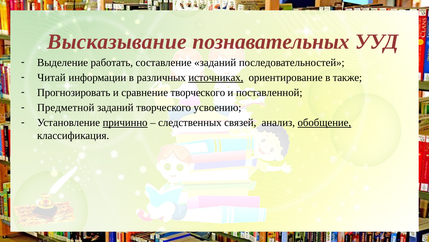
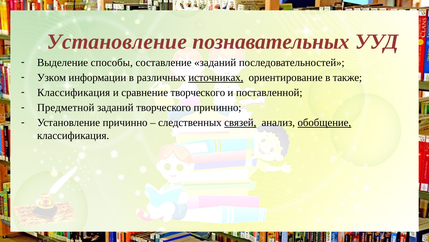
Высказывание: Высказывание -> Установление (117, 42)
работать: работать -> способы (112, 62)
Читай: Читай -> Узком (52, 77)
Прогнозировать: Прогнозировать -> Классификация (74, 92)
творческого усвоению: усвоению -> причинно (218, 107)
причинно underline: present -> none (125, 122)
связей underline: none -> present (240, 122)
